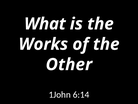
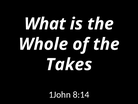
Works: Works -> Whole (43, 44)
Other: Other -> Takes (69, 64)
6:14: 6:14 -> 8:14 (81, 94)
